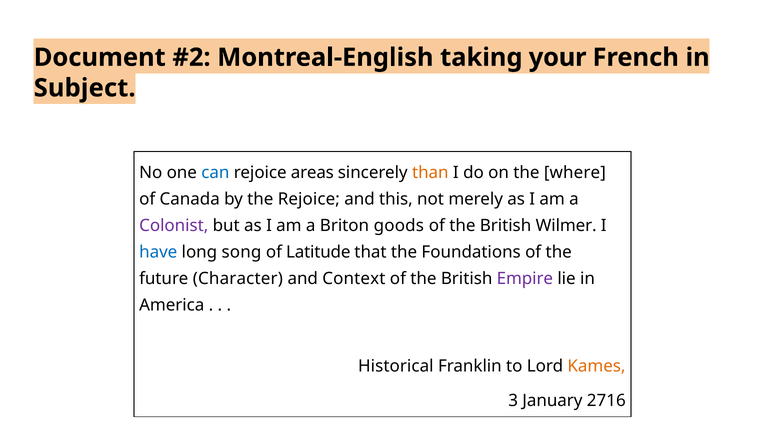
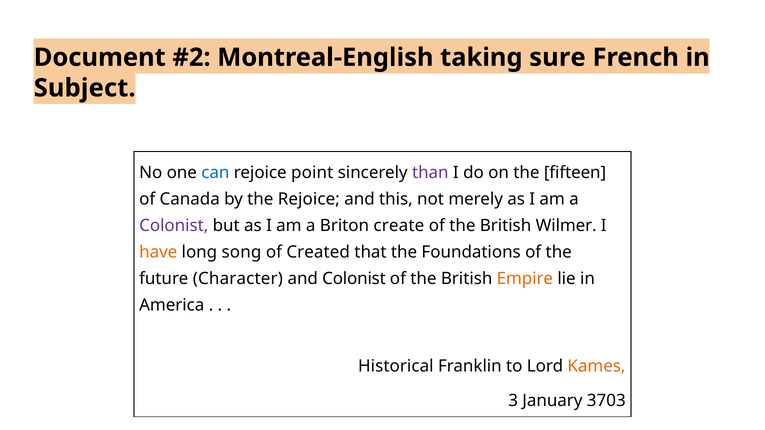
your: your -> sure (557, 57)
areas: areas -> point (312, 173)
than colour: orange -> purple (430, 173)
where: where -> fifteen (575, 173)
goods: goods -> create (399, 226)
have colour: blue -> orange (158, 252)
Latitude: Latitude -> Created (318, 252)
and Context: Context -> Colonist (354, 279)
Empire colour: purple -> orange (525, 279)
2716: 2716 -> 3703 (606, 401)
